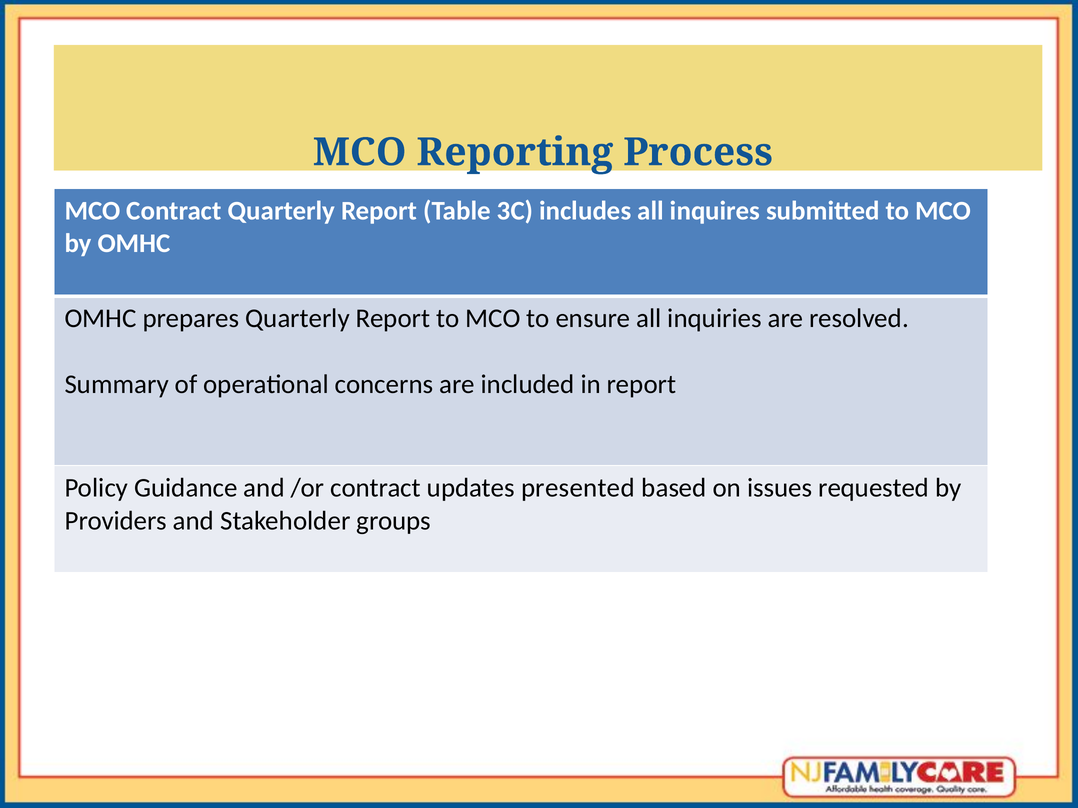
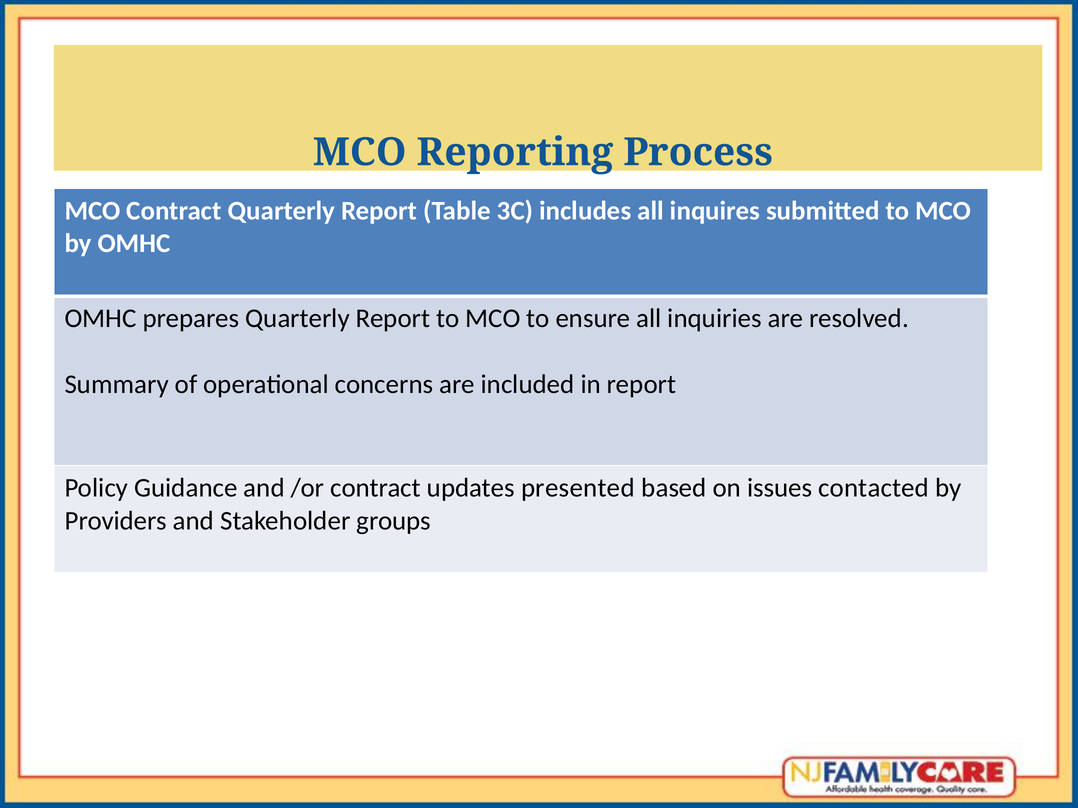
requested: requested -> contacted (874, 488)
